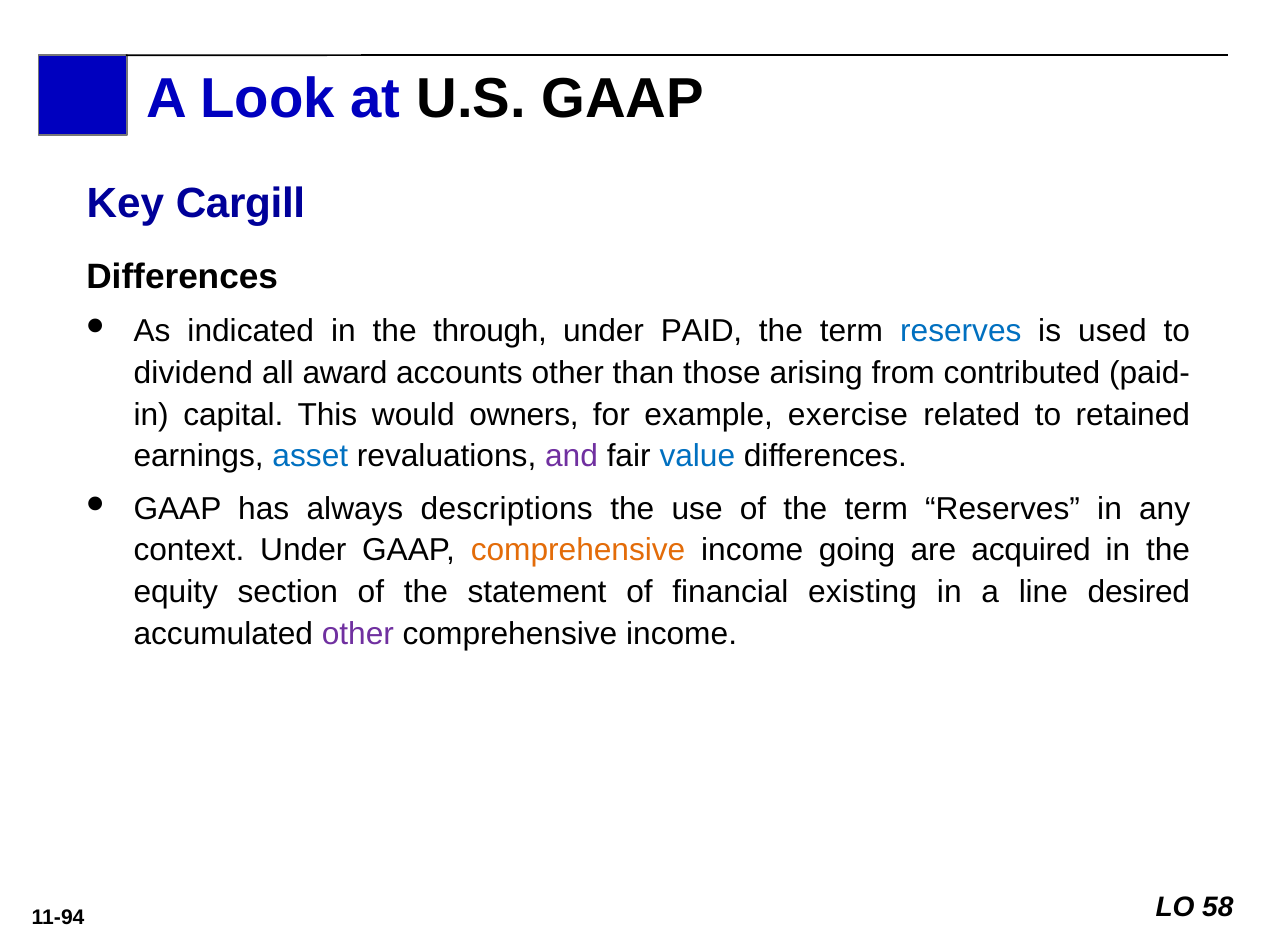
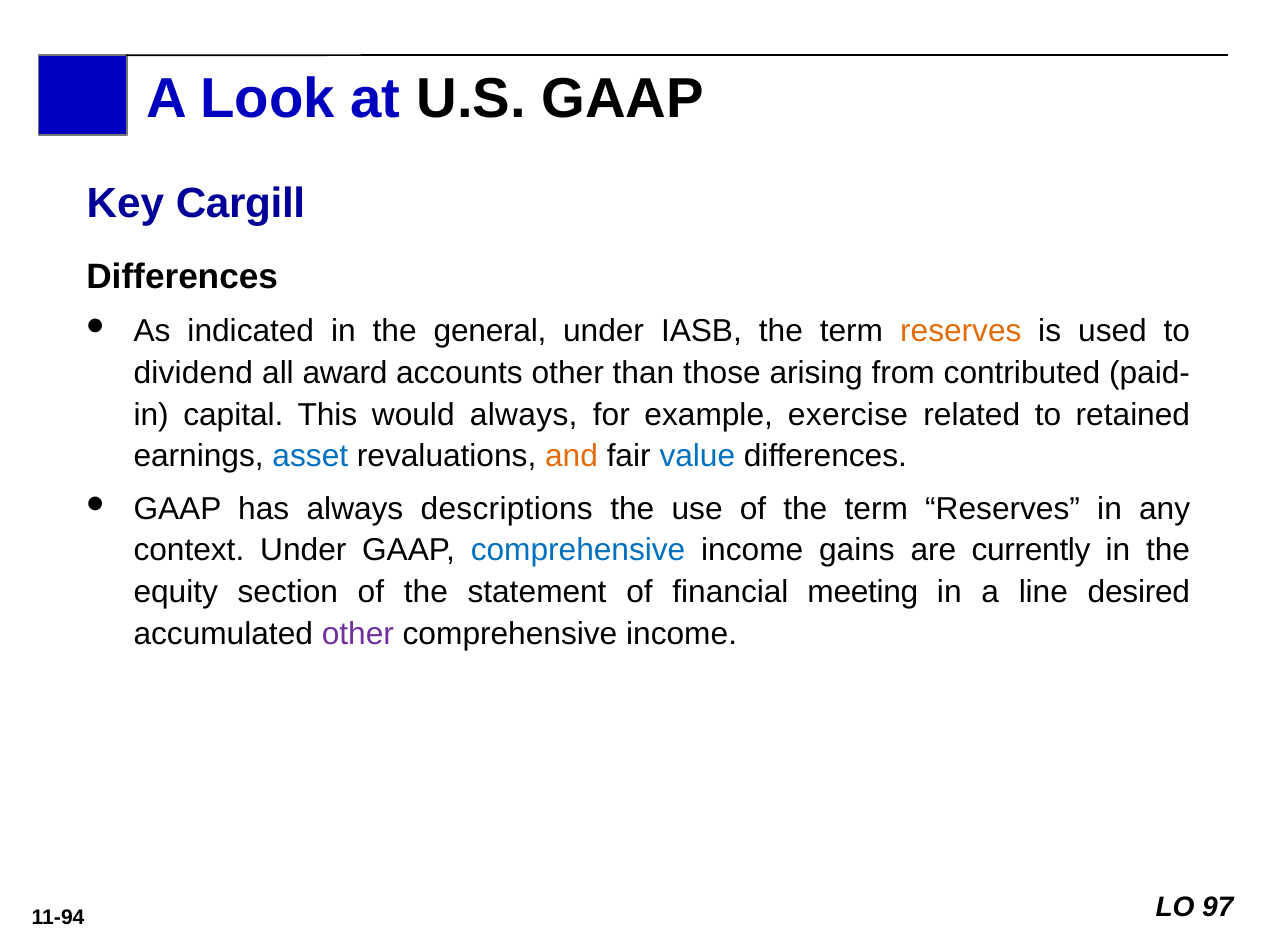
through: through -> general (490, 331)
PAID: PAID -> IASB (701, 331)
reserves colour: blue -> orange (961, 331)
would owners: owners -> always (524, 415)
and colour: purple -> orange (572, 456)
comprehensive colour: orange -> blue (578, 551)
going: going -> gains (857, 551)
acquired: acquired -> currently (1031, 551)
existing: existing -> meeting (863, 592)
58: 58 -> 97 (1218, 908)
